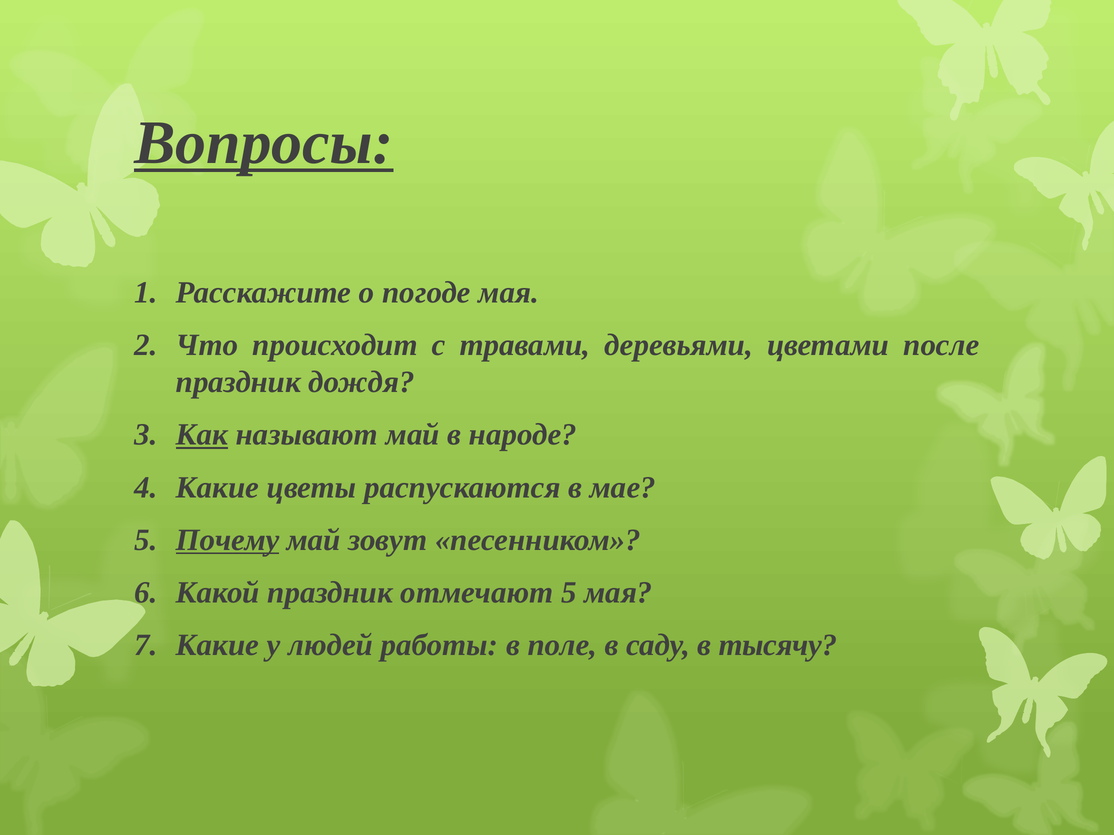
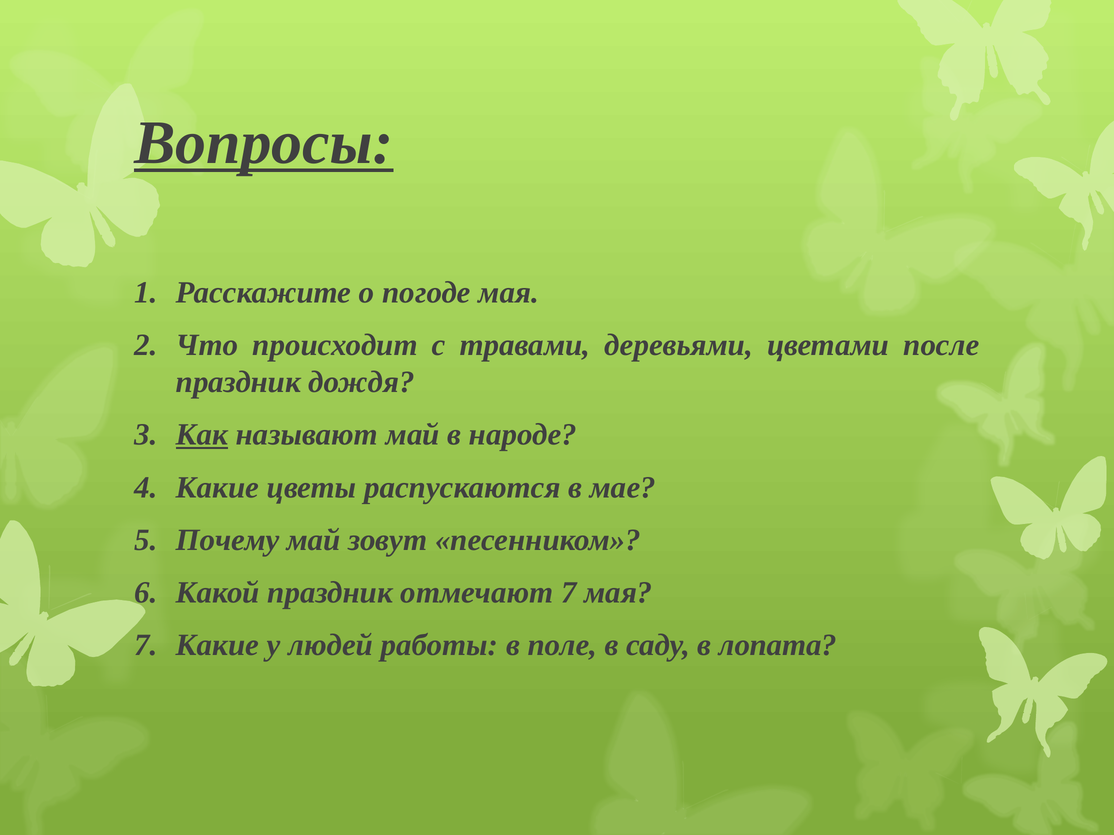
Почему underline: present -> none (228, 540)
отмечают 5: 5 -> 7 (569, 593)
тысячу: тысячу -> лопата (778, 646)
